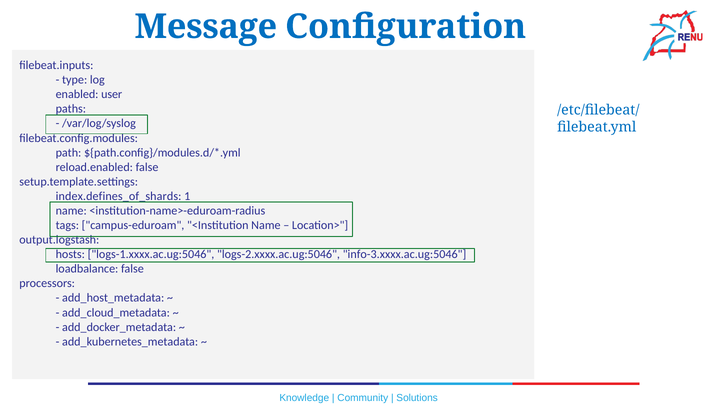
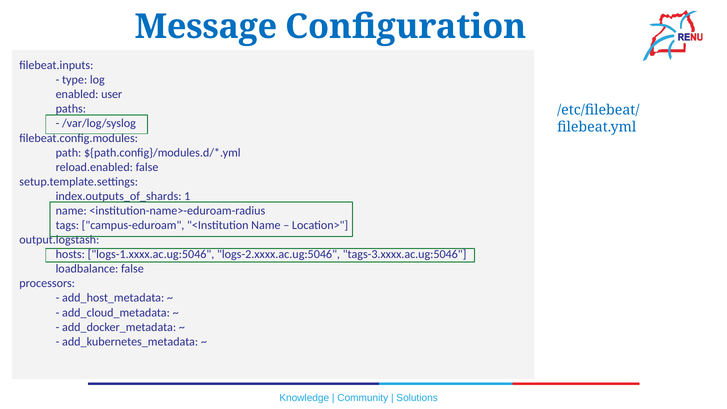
index.defines_of_shards: index.defines_of_shards -> index.outputs_of_shards (119, 196)
info-3.xxxx.ac.ug:5046: info-3.xxxx.ac.ug:5046 -> tags-3.xxxx.ac.ug:5046 (405, 254)
